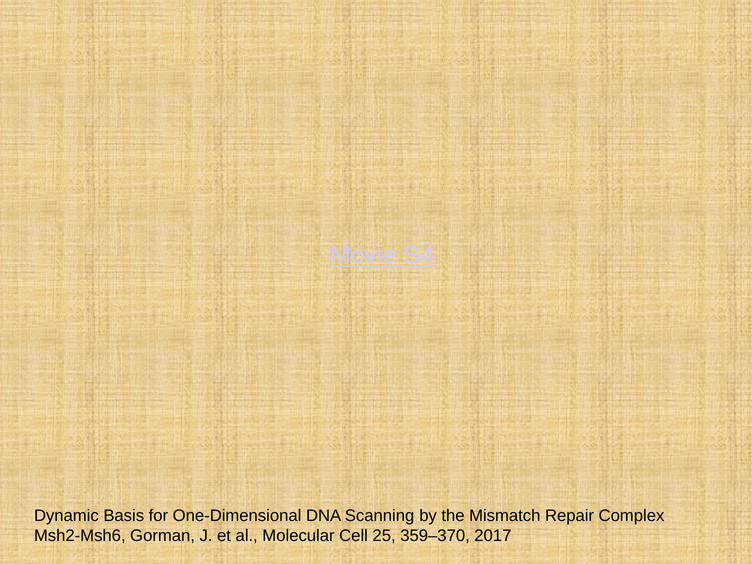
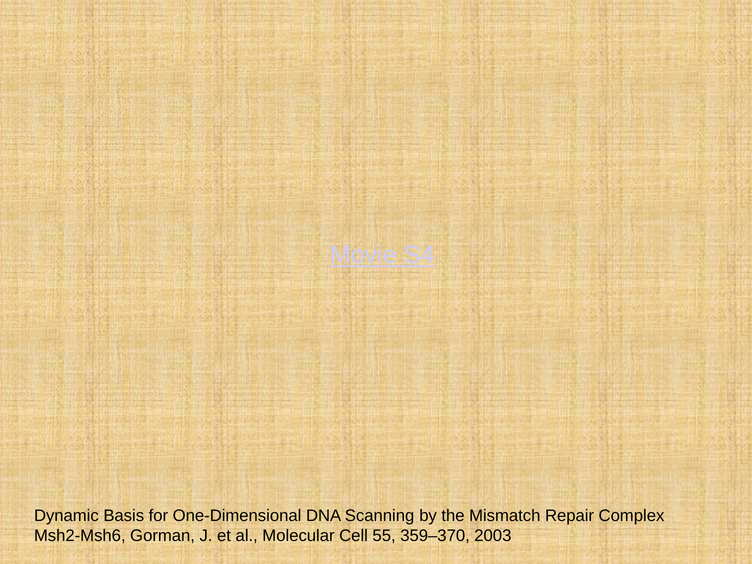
25: 25 -> 55 (384, 536)
2017: 2017 -> 2003 (493, 536)
